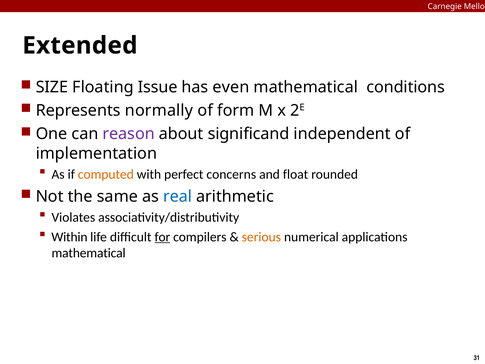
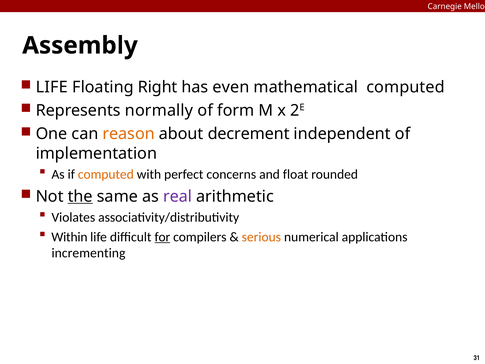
Extended: Extended -> Assembly (80, 45)
SIZE: SIZE -> LIFE (52, 87)
Issue: Issue -> Right (158, 87)
mathematical conditions: conditions -> computed (406, 87)
reason colour: purple -> orange (129, 134)
significand: significand -> decrement (249, 134)
the underline: none -> present (80, 196)
real colour: blue -> purple (178, 196)
mathematical: mathematical -> incrementing (88, 253)
